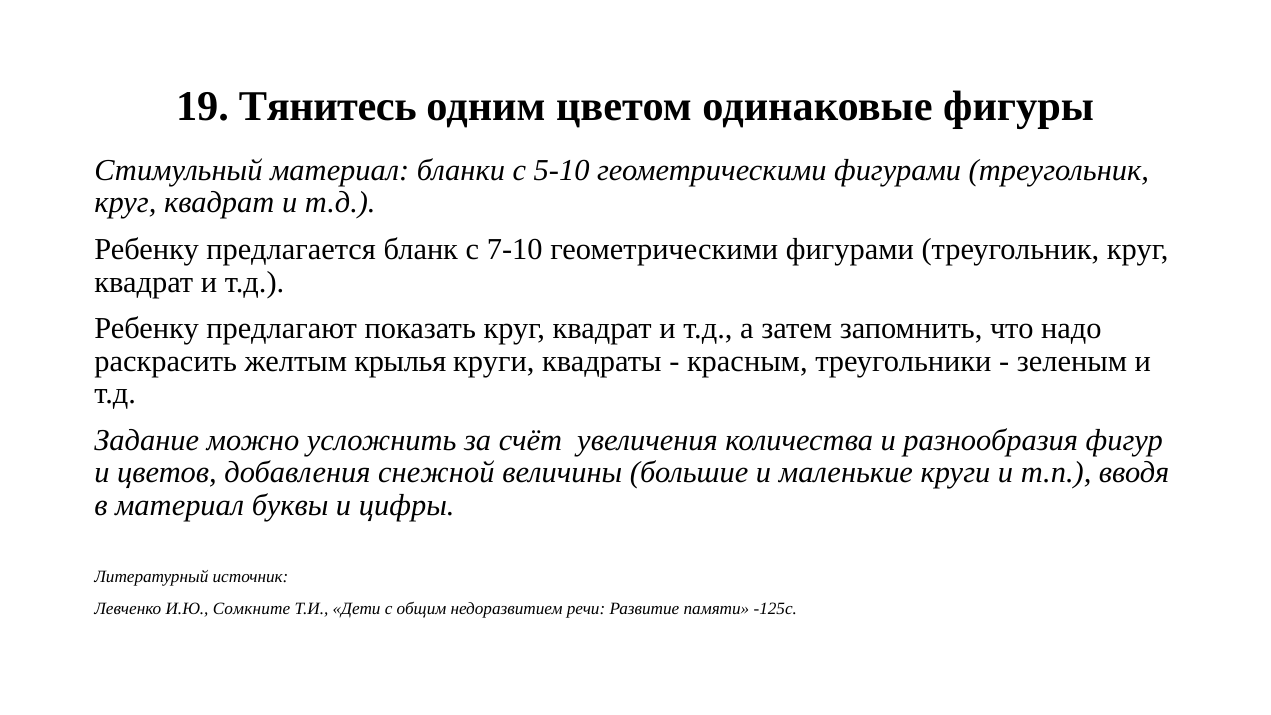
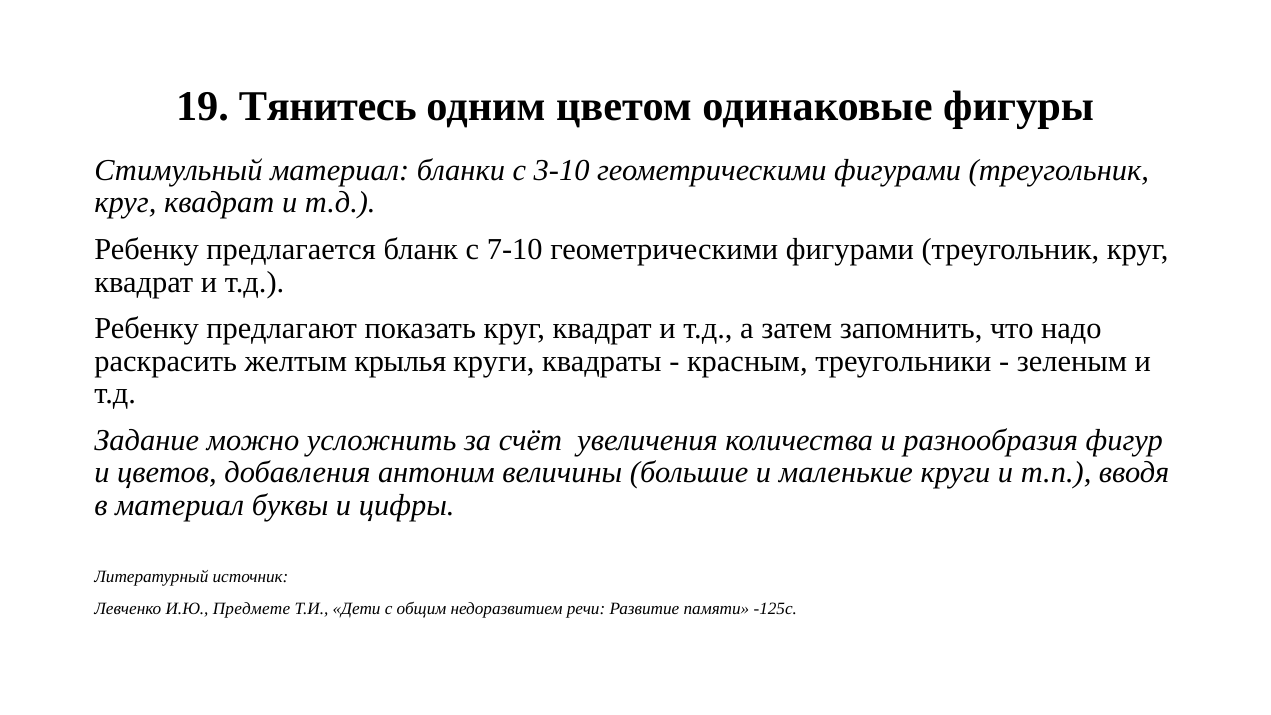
5-10: 5-10 -> 3-10 (562, 170)
снежной: снежной -> антоним (436, 473)
Сомкните: Сомкните -> Предмете (252, 608)
